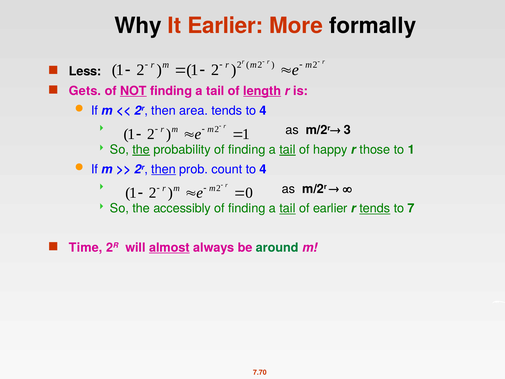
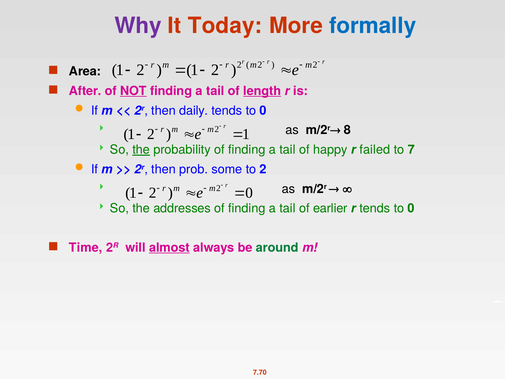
Why colour: black -> purple (138, 26)
It Earlier: Earlier -> Today (225, 26)
formally colour: black -> blue (373, 26)
Less: Less -> Area (85, 71)
Gets: Gets -> After (85, 91)
area: area -> daily (194, 111)
4: 4 -> 0 (263, 111)
3: 3 -> 8 (347, 130)
tail underline: present -> none (288, 150)
those: those -> failed (375, 150)
to 1: 1 -> 7 (411, 150)
then underline: present -> none (164, 169)
count: count -> some (227, 169)
4: 4 -> 2 (263, 169)
accessibly: accessibly -> addresses (182, 208)
tail underline: present -> none (288, 208)
tends underline: present -> none (375, 208)
7: 7 -> 0 (411, 208)
